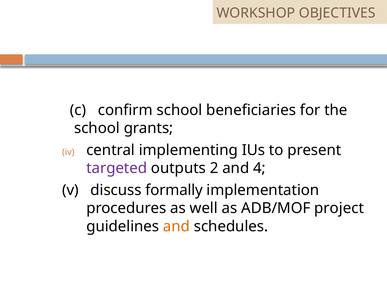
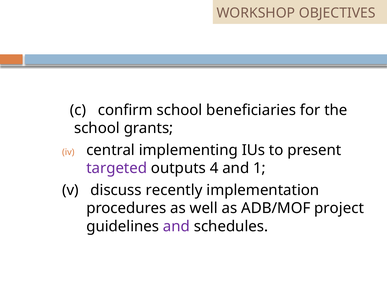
2: 2 -> 4 (214, 168)
4: 4 -> 1 (259, 168)
formally: formally -> recently (174, 190)
and colour: orange -> purple (176, 226)
